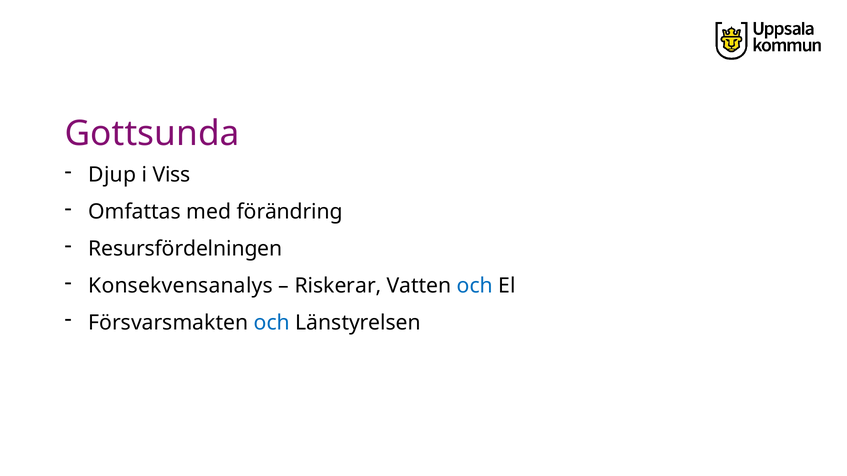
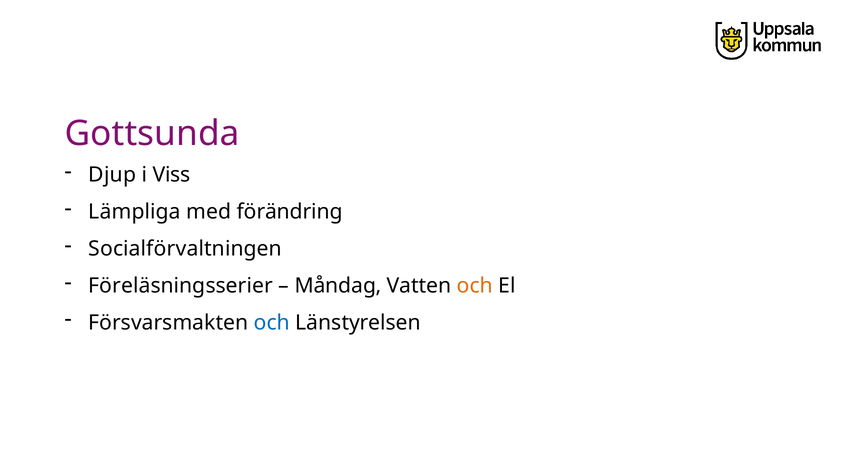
Omfattas: Omfattas -> Lämpliga (135, 212)
Resursfördelningen: Resursfördelningen -> Socialförvaltningen (185, 249)
Konsekvensanalys: Konsekvensanalys -> Föreläsningsserier (181, 286)
Riskerar: Riskerar -> Måndag (338, 286)
och colour: blue -> orange (475, 286)
